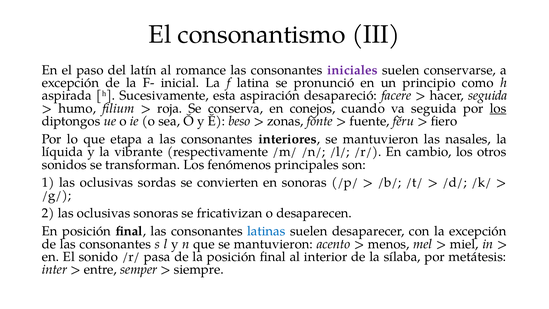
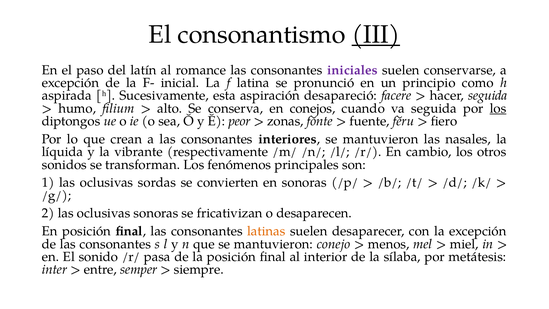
III underline: none -> present (376, 34)
roja: roja -> alto (170, 108)
beso: beso -> peor (239, 121)
etapa: etapa -> crean (126, 139)
latinas colour: blue -> orange (266, 231)
acento: acento -> conejo (334, 244)
